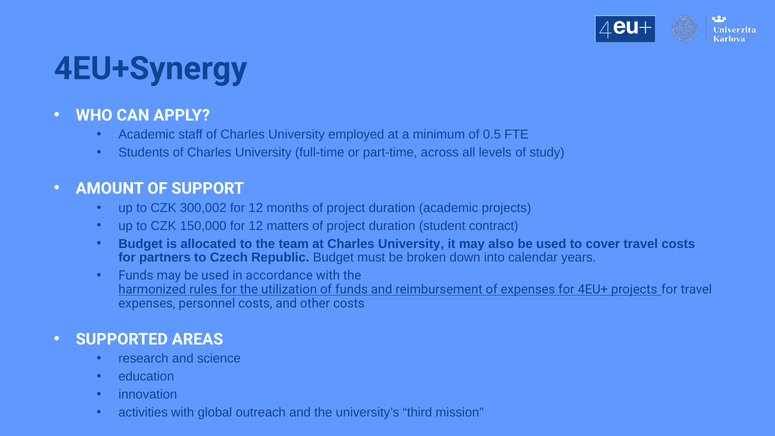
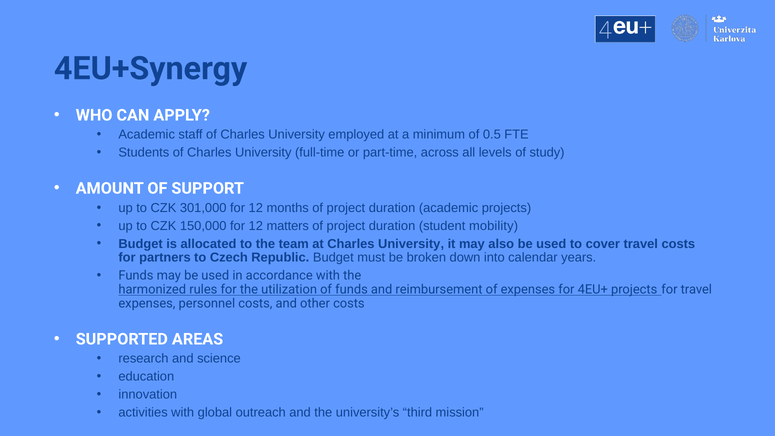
300,002: 300,002 -> 301,000 (203, 208)
contract: contract -> mobility (494, 226)
